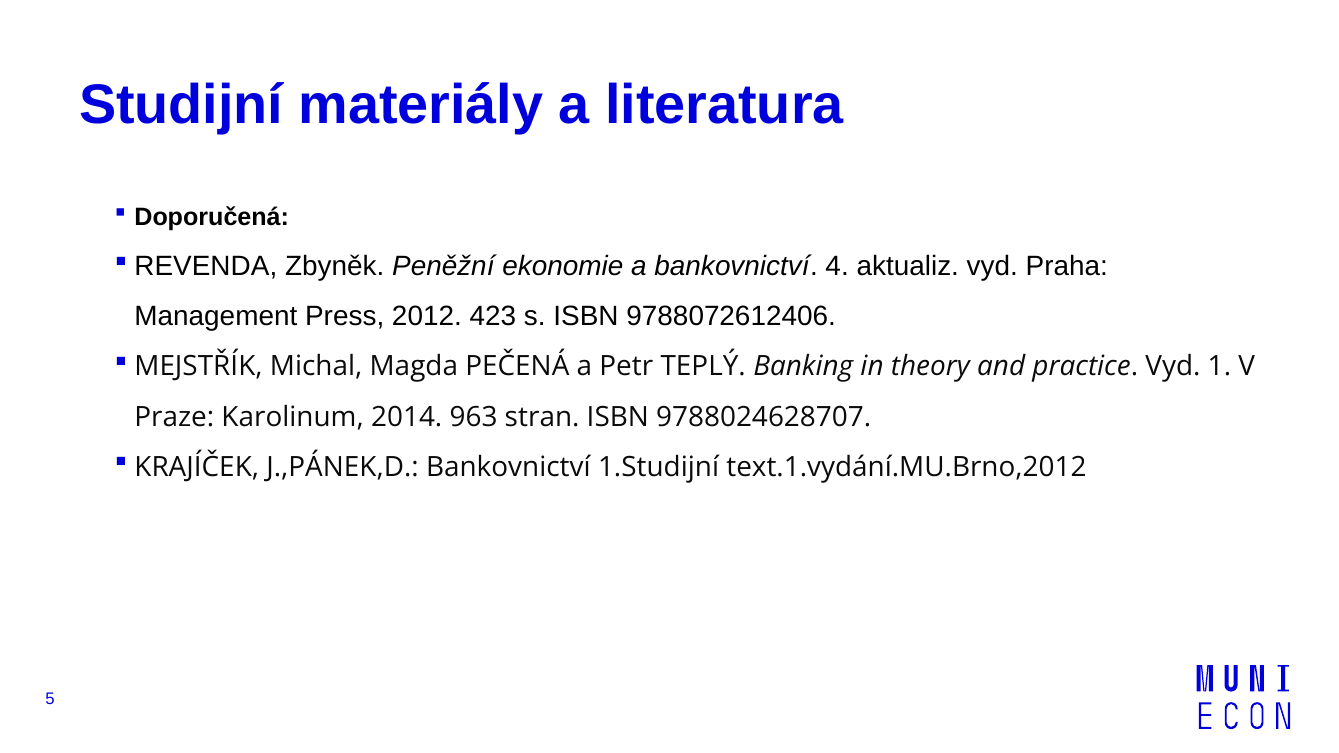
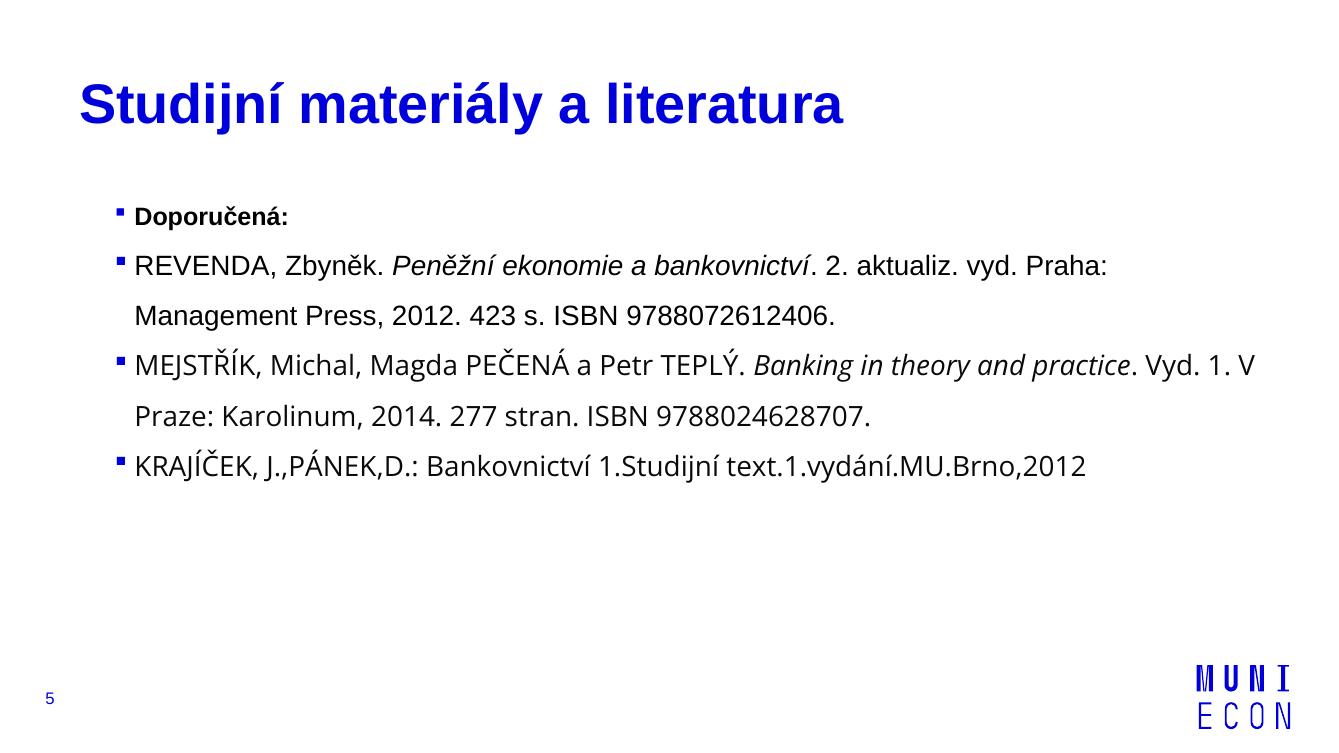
4: 4 -> 2 (837, 266)
963: 963 -> 277 (474, 417)
